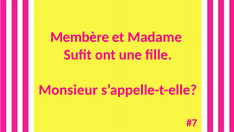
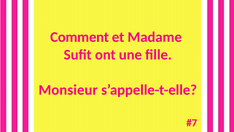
Membère: Membère -> Comment (80, 37)
